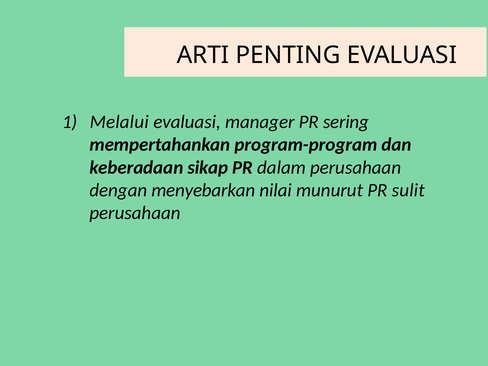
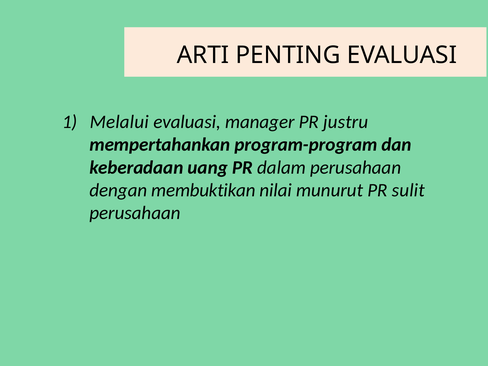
sering: sering -> justru (346, 122)
sikap: sikap -> uang (208, 167)
menyebarkan: menyebarkan -> membuktikan (203, 190)
